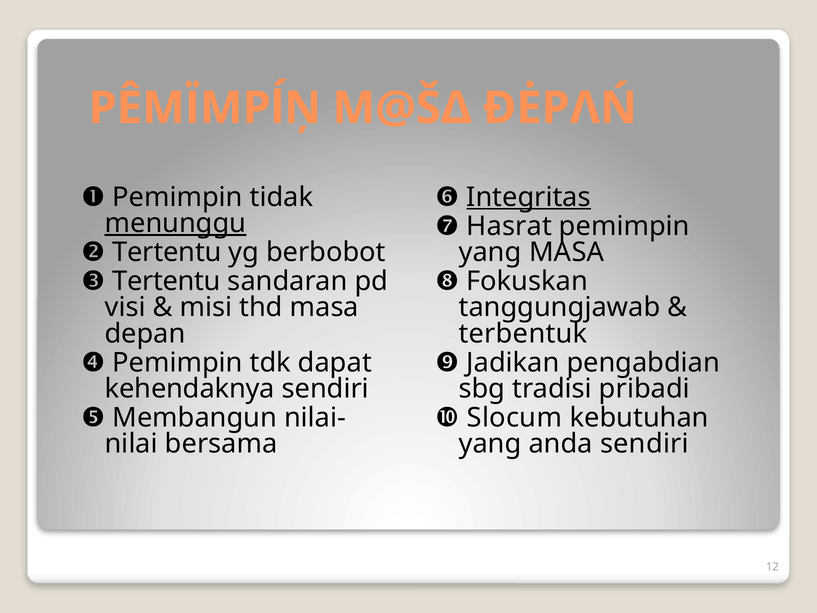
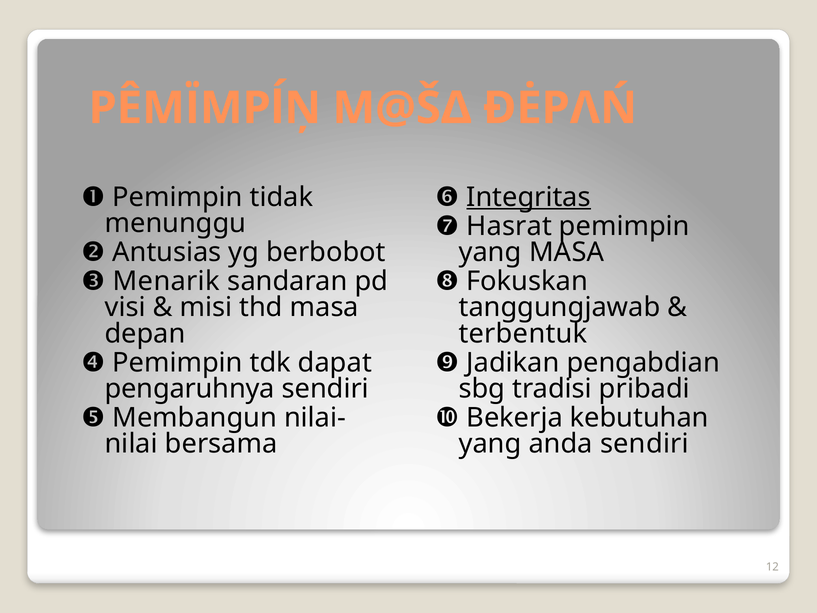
menunggu underline: present -> none (176, 223)
Tertentu: Tertentu -> Antusias (167, 252)
Tertentu: Tertentu -> Menarik (166, 281)
kehendaknya: kehendaknya -> pengaruhnya (190, 389)
Slocum: Slocum -> Bekerja (515, 418)
